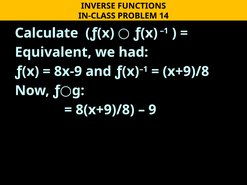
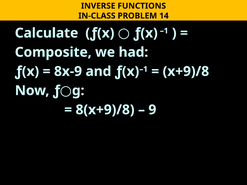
Equivalent: Equivalent -> Composite (53, 52)
